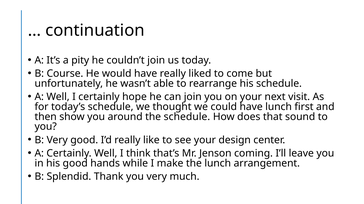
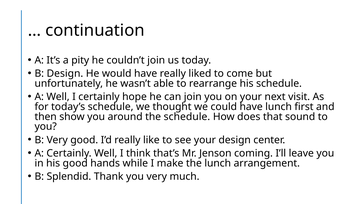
B Course: Course -> Design (65, 74)
